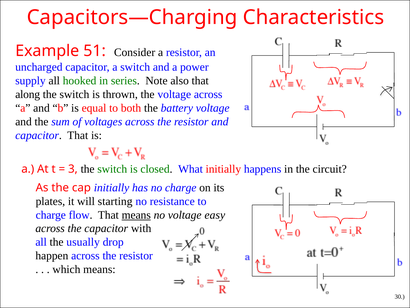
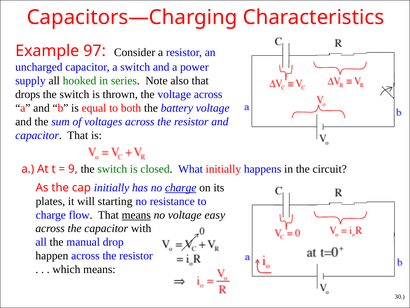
51: 51 -> 97 (95, 51)
along: along -> drops (28, 94)
3: 3 -> 9 (73, 169)
charge underline: none -> present (181, 187)
usually: usually -> manual (83, 242)
